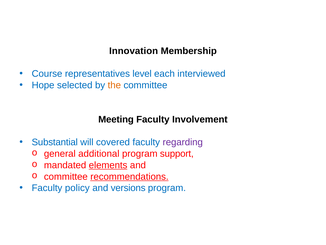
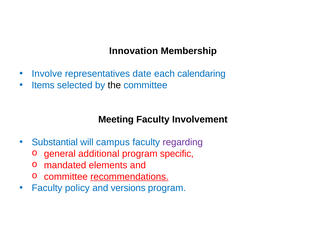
Course: Course -> Involve (47, 74)
level: level -> date (142, 74)
interviewed: interviewed -> calendaring (202, 74)
Hope: Hope -> Items (43, 85)
the colour: orange -> black (114, 85)
covered: covered -> campus (113, 142)
support: support -> specific (177, 153)
elements underline: present -> none (108, 165)
